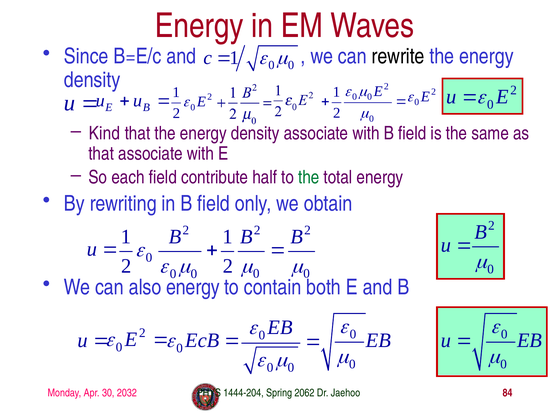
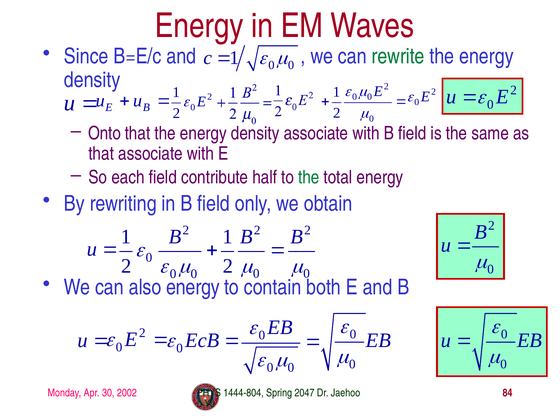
rewrite colour: black -> green (398, 56)
Kind: Kind -> Onto (105, 133)
2032: 2032 -> 2002 (127, 393)
1444-204: 1444-204 -> 1444-804 (244, 393)
2062: 2062 -> 2047 (304, 393)
